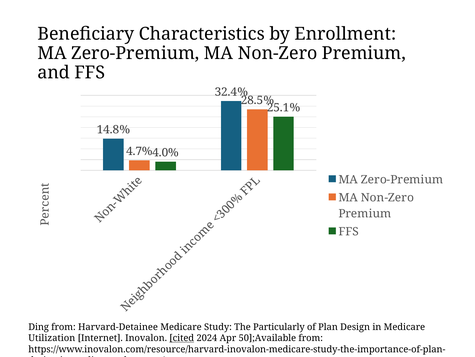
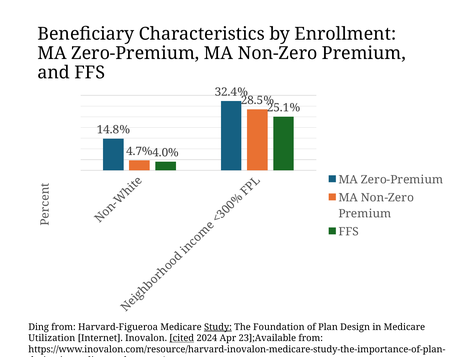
Harvard-Detainee: Harvard-Detainee -> Harvard-Figueroa (118, 326)
Study underline: none -> present (218, 326)
Particularly: Particularly -> Foundation (279, 326)
50];Available: 50];Available -> 23];Available (267, 337)
